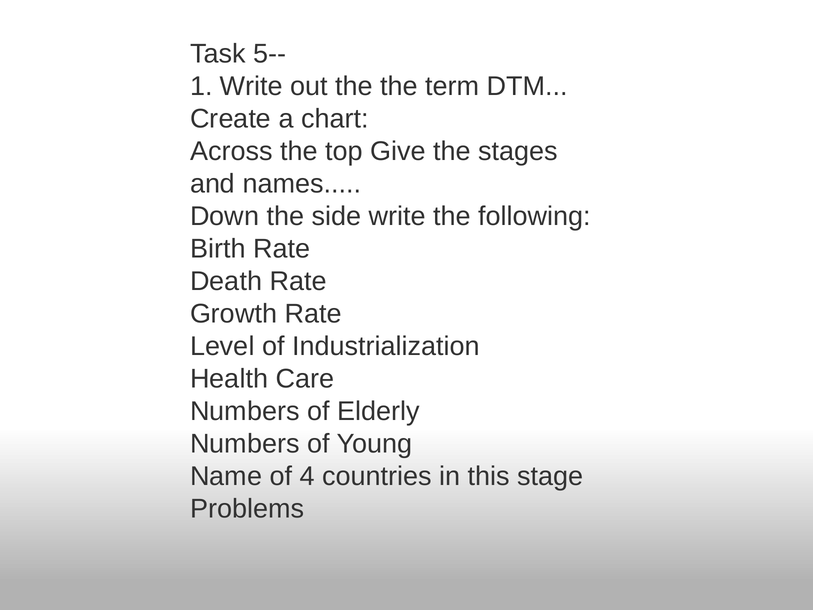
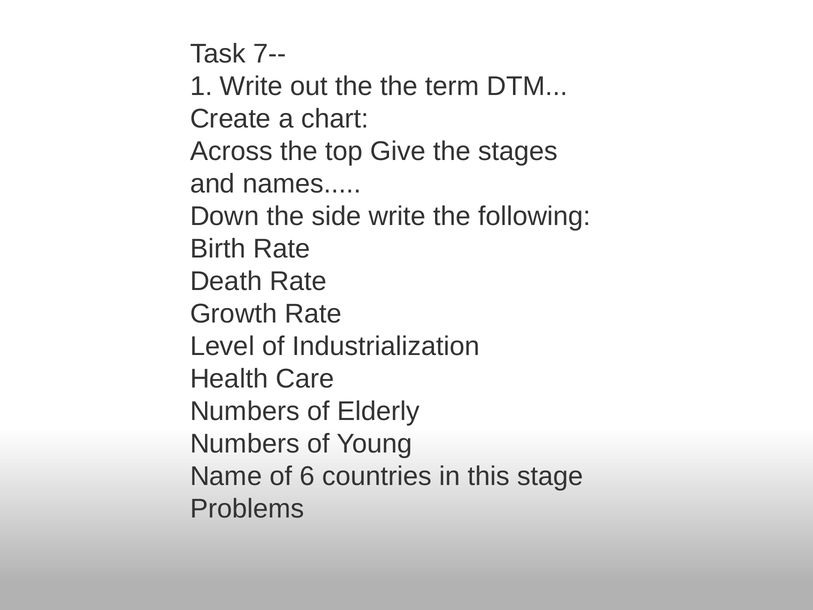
5--: 5-- -> 7-- (270, 54)
4: 4 -> 6 (307, 476)
